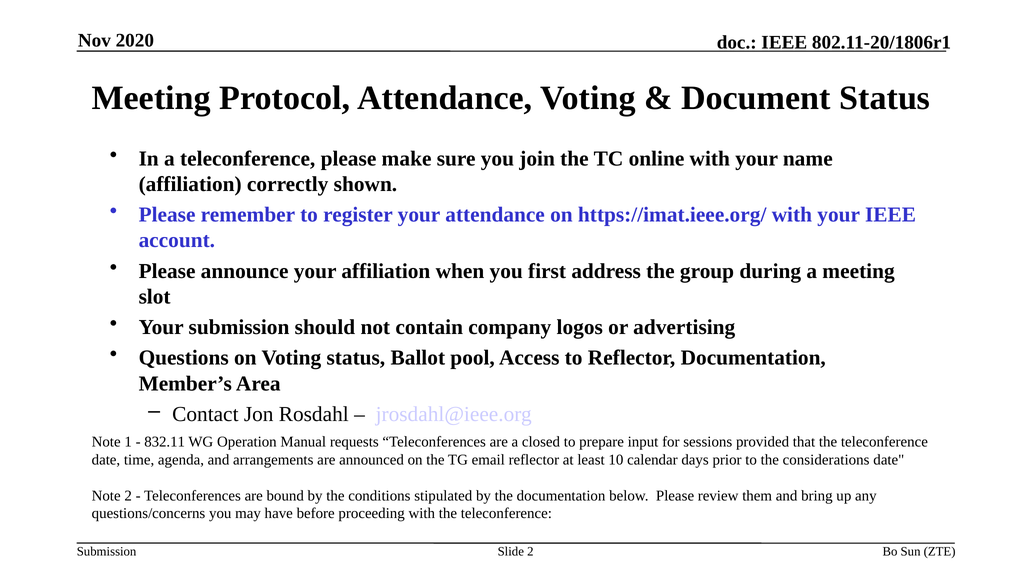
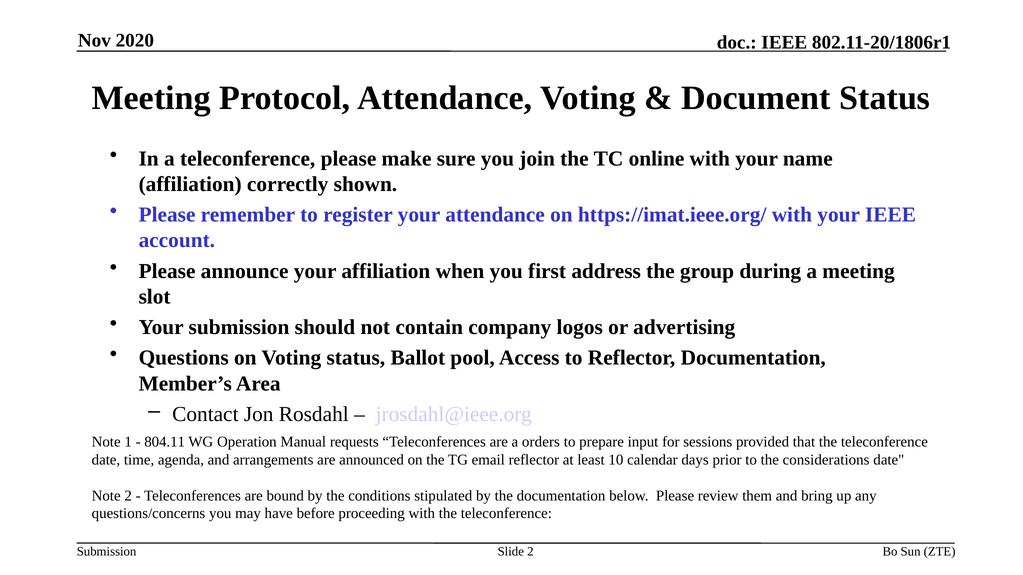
832.11: 832.11 -> 804.11 (165, 442)
closed: closed -> orders (541, 442)
